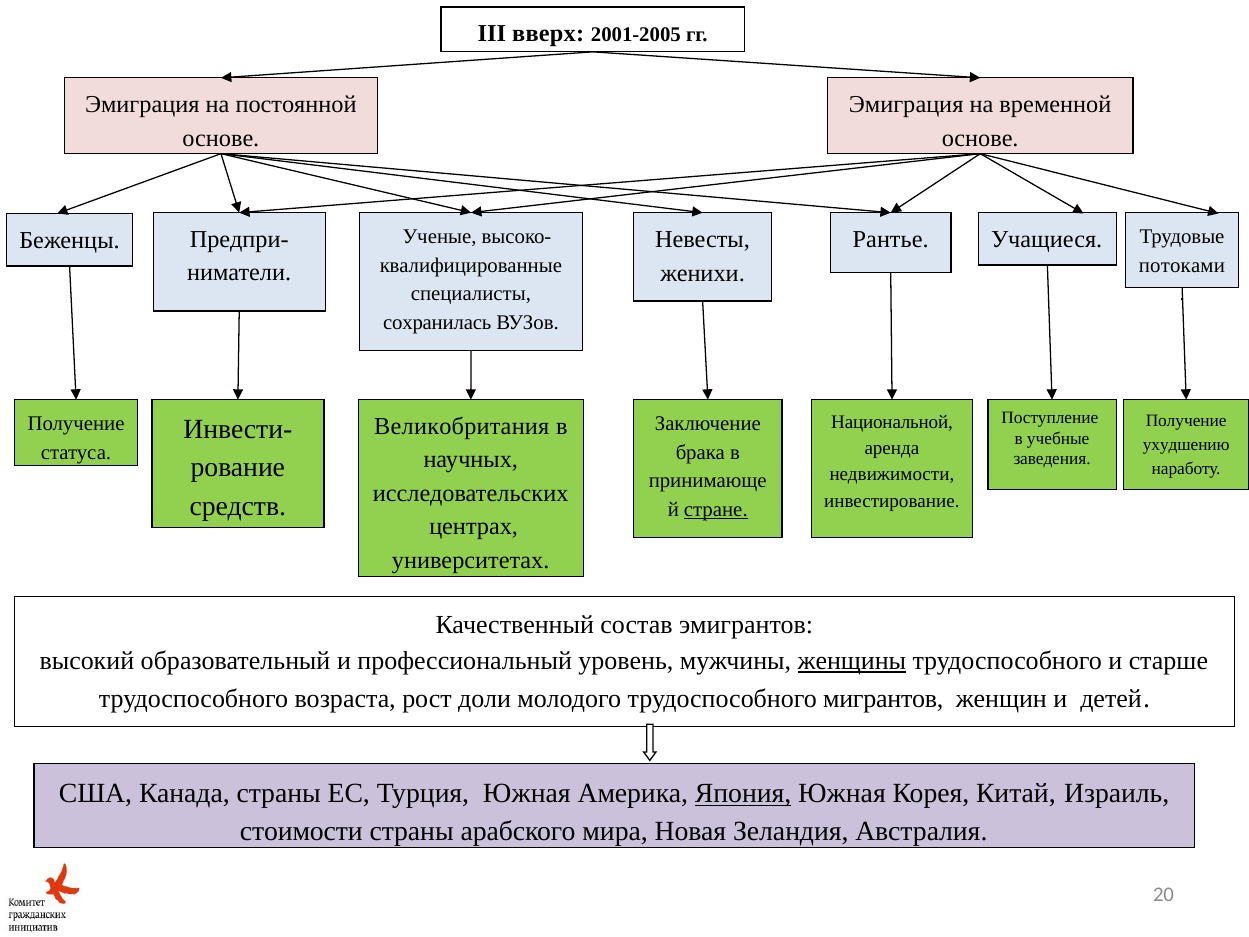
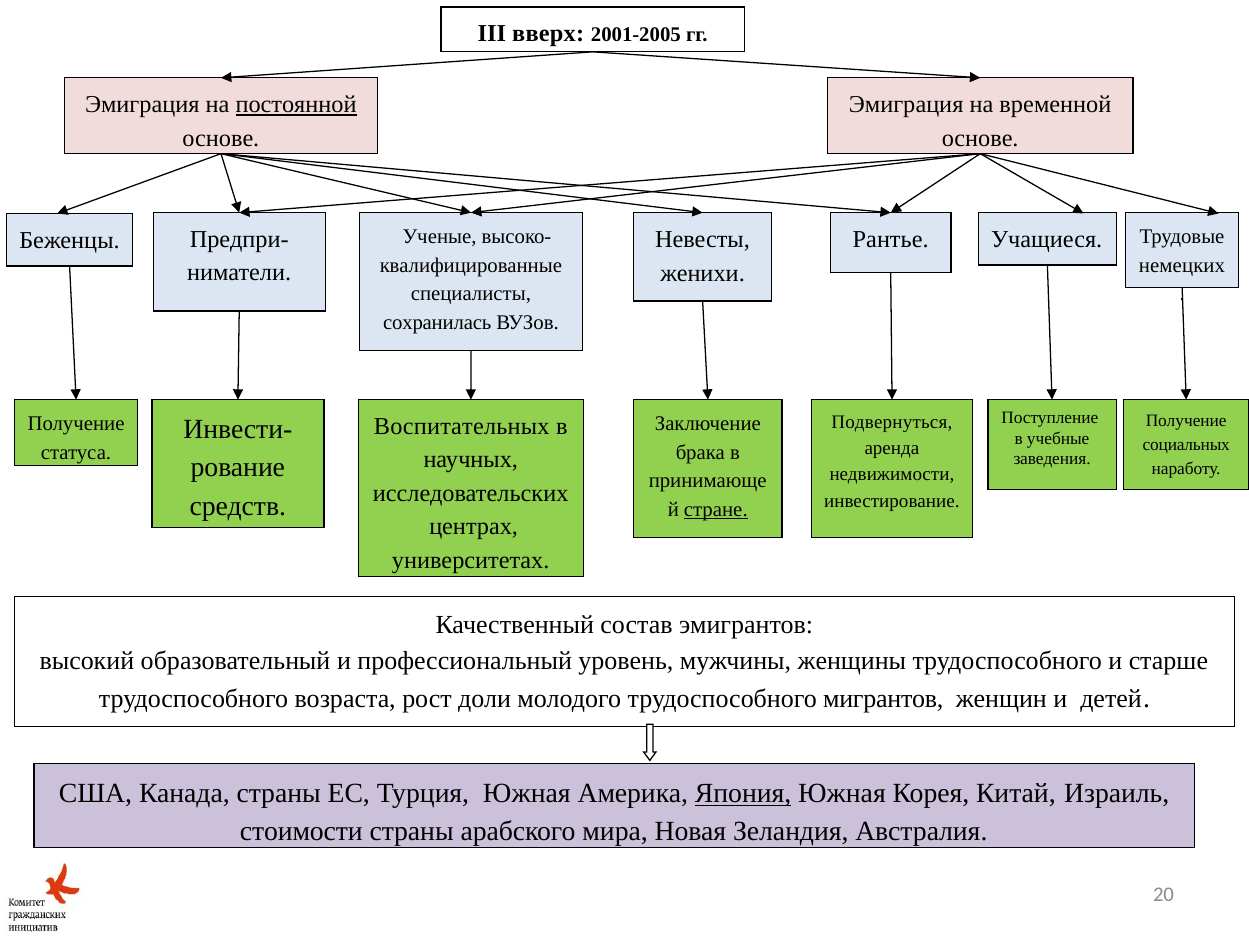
постоянной underline: none -> present (296, 105)
потоками: потоками -> немецких (1182, 265)
Национальной: Национальной -> Подвернуться (892, 422)
Великобритания: Великобритания -> Воспитательных (462, 426)
ухудшению: ухудшению -> социальных (1186, 444)
женщины underline: present -> none (852, 660)
